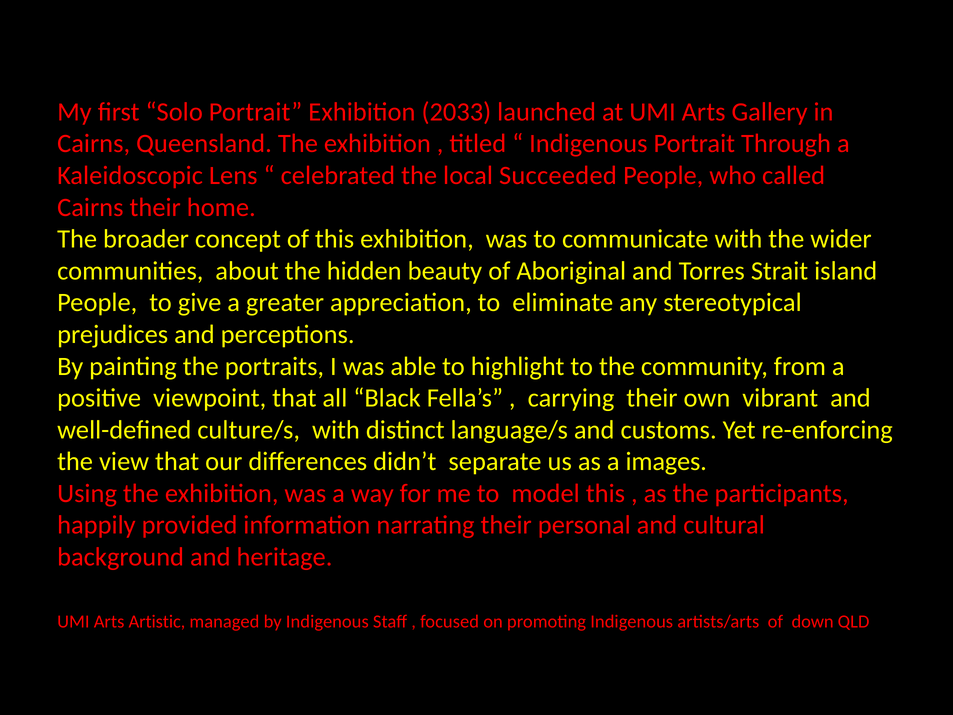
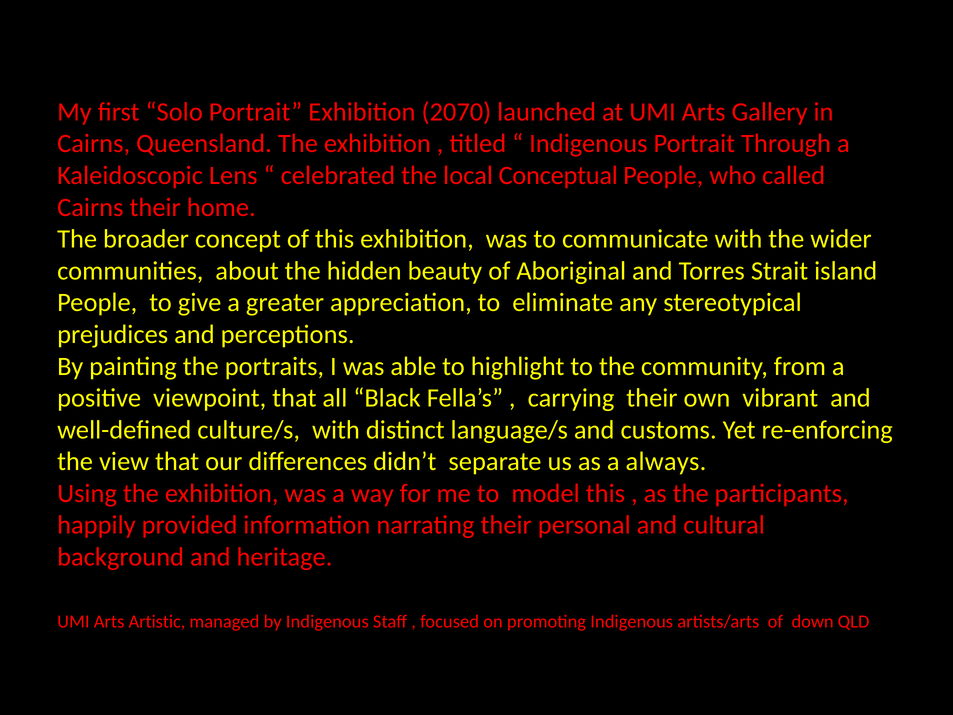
2033: 2033 -> 2070 (456, 112)
Succeeded: Succeeded -> Conceptual (558, 175)
images: images -> always (666, 461)
